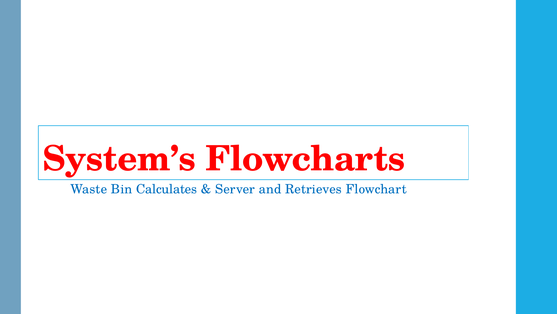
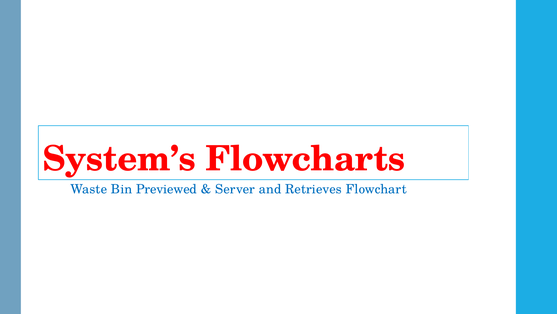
Calculates: Calculates -> Previewed (167, 189)
